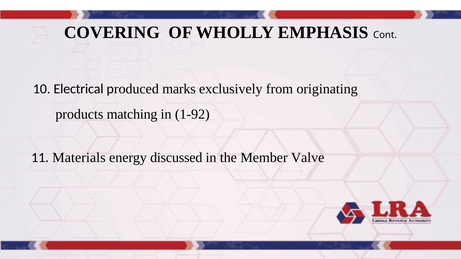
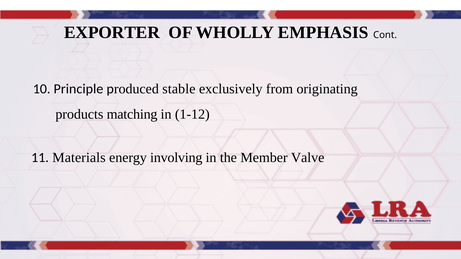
COVERING: COVERING -> EXPORTER (112, 33)
Electrical: Electrical -> Principle (78, 89)
marks: marks -> stable (179, 89)
1-92: 1-92 -> 1-12 (192, 114)
discussed: discussed -> involving (176, 158)
